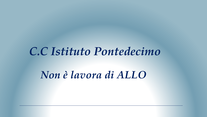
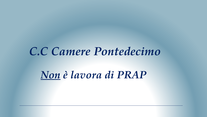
Istituto: Istituto -> Camere (71, 51)
Non underline: none -> present (51, 75)
ALLO: ALLO -> PRAP (132, 75)
